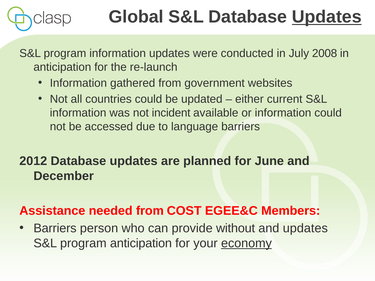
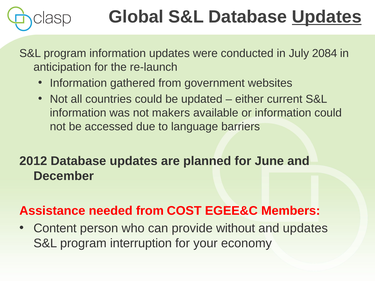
2008: 2008 -> 2084 (325, 53)
incident: incident -> makers (171, 113)
Barriers: Barriers -> Content (55, 229)
program anticipation: anticipation -> interruption (141, 244)
economy underline: present -> none (246, 244)
